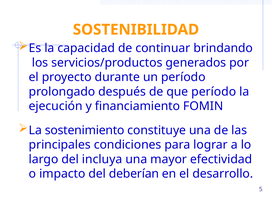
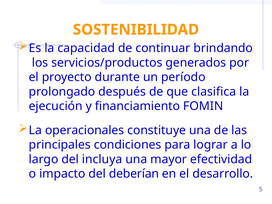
que período: período -> clasifica (214, 92)
sostenimiento: sostenimiento -> operacionales (85, 130)
